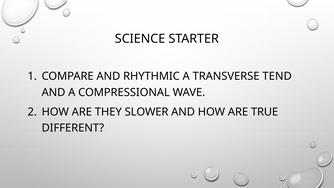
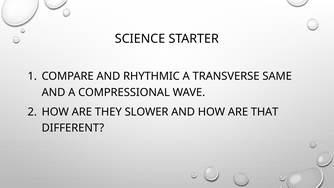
TEND: TEND -> SAME (277, 76)
TRUE: TRUE -> THAT (265, 112)
